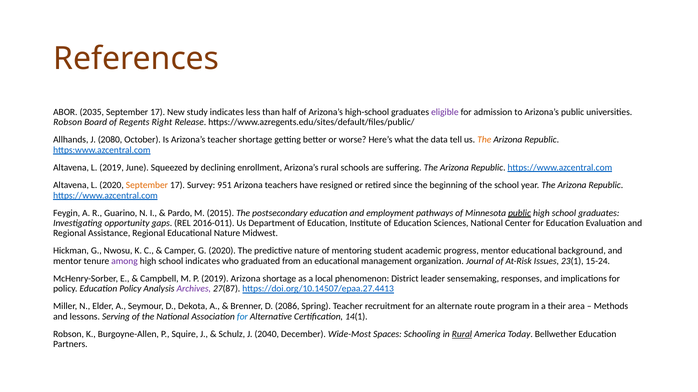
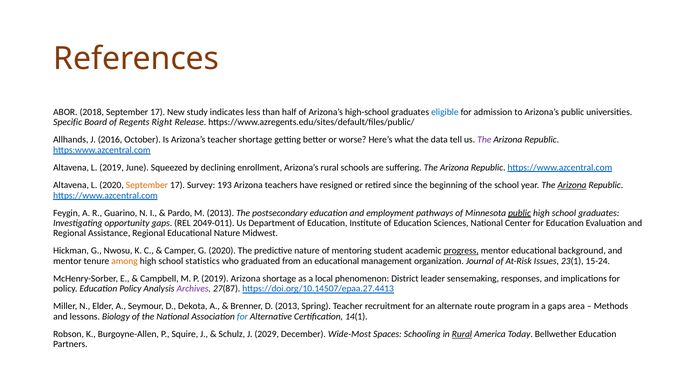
2035: 2035 -> 2018 (92, 112)
eligible colour: purple -> blue (445, 112)
Robson: Robson -> Specific (68, 122)
2080: 2080 -> 2016 (110, 140)
The colour: orange -> purple (484, 140)
951: 951 -> 193 (225, 185)
Arizona underline: none -> present (572, 185)
M 2015: 2015 -> 2013 (220, 213)
2016-011: 2016-011 -> 2049-011 (214, 224)
progress underline: none -> present (461, 251)
among colour: purple -> orange (125, 261)
school indicates: indicates -> statistics (203, 261)
D 2086: 2086 -> 2013 (287, 307)
a their: their -> gaps (557, 307)
Serving: Serving -> Biology (116, 317)
2040: 2040 -> 2029 (267, 335)
